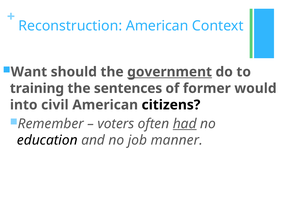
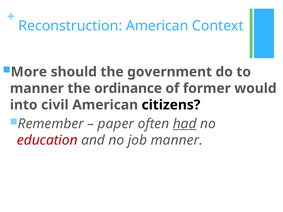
Want: Want -> More (29, 72)
government underline: present -> none (170, 72)
training: training -> manner (37, 88)
sentences: sentences -> ordinance (128, 88)
voters: voters -> paper (116, 124)
education colour: black -> red (47, 140)
